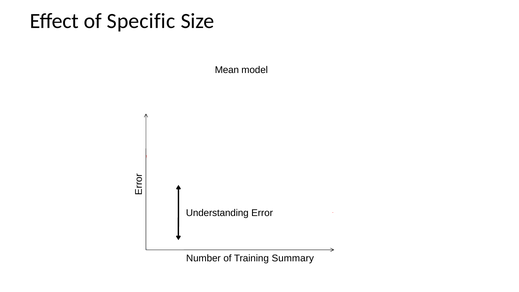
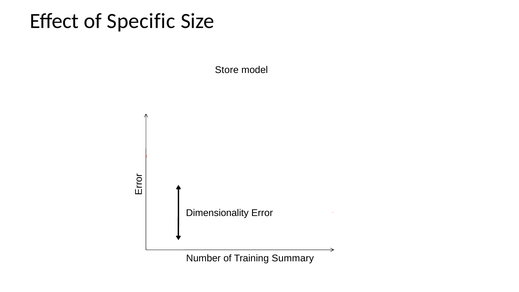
Mean: Mean -> Store (227, 70)
Understanding: Understanding -> Dimensionality (217, 213)
